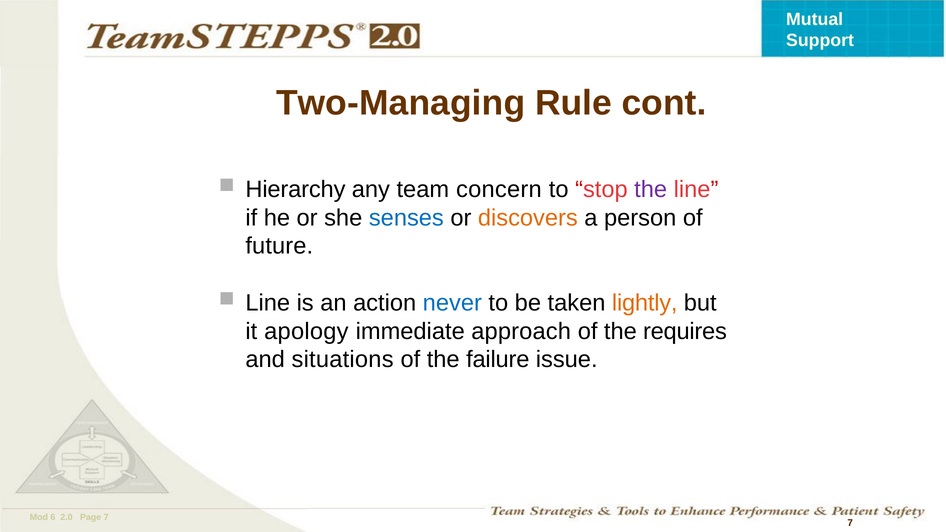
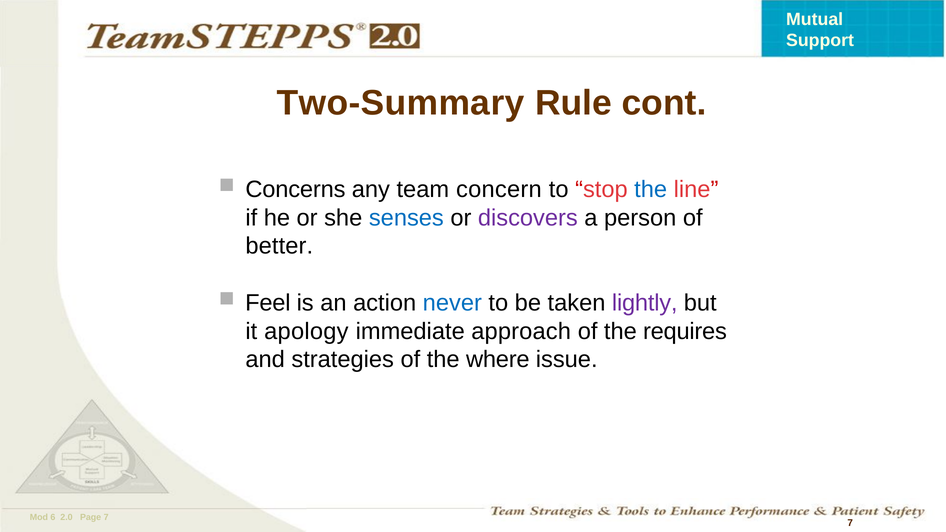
Two-Managing: Two-Managing -> Two-Summary (401, 103)
Hierarchy: Hierarchy -> Concerns (295, 189)
the colour: purple -> blue (651, 189)
discovers colour: orange -> purple (528, 218)
future: future -> better (279, 246)
Line: Line -> Feel (268, 303)
lightly colour: orange -> purple (645, 303)
situations: situations -> strategies (343, 360)
failure: failure -> where (498, 360)
